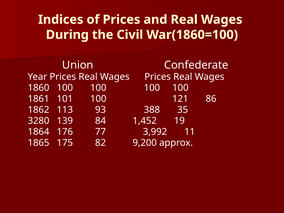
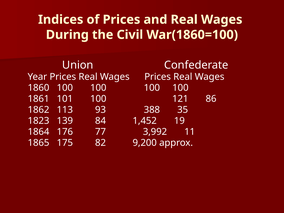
3280: 3280 -> 1823 (39, 121)
